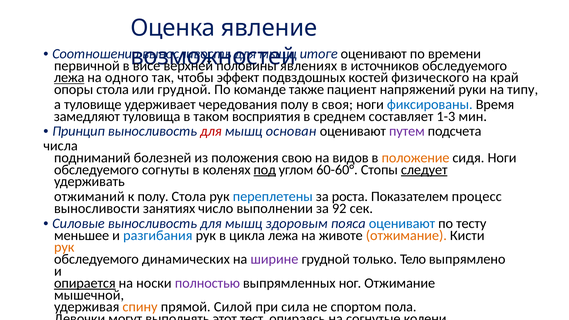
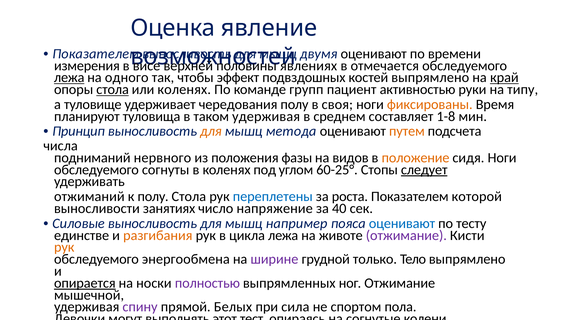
Соотношении: Соотношении -> Показателем (96, 54)
итоге: итоге -> двумя (319, 54)
первичной: первичной -> измерения (87, 66)
источников: источников -> отмечается (385, 66)
костей физического: физического -> выпрямлено (430, 78)
край underline: none -> present (504, 78)
стола underline: none -> present (113, 90)
или грудной: грудной -> коленях (184, 90)
также: также -> групп (306, 90)
напряжений: напряжений -> активностью (418, 90)
фиксированы colour: blue -> orange (430, 104)
замедляют: замедляют -> планируют (87, 116)
таком восприятия: восприятия -> удерживая (266, 116)
1-3: 1-3 -> 1-8 (446, 116)
для colour: red -> orange (211, 131)
основан: основан -> метода (291, 131)
путем colour: purple -> orange (407, 131)
болезней: болезней -> нервного (162, 158)
свою: свою -> фазы (297, 158)
под underline: present -> none (265, 170)
60-60°: 60-60° -> 60-25° (337, 170)
процесс: процесс -> которой (477, 197)
выполнении: выполнении -> напряжение (275, 209)
92: 92 -> 40 (339, 209)
здоровым: здоровым -> например (297, 223)
меньшее: меньшее -> единстве (82, 235)
разгибания colour: blue -> orange (158, 235)
отжимание colour: orange -> purple (406, 235)
динамических: динамических -> энергообмена (186, 259)
спину colour: orange -> purple (140, 307)
Силой: Силой -> Белых (233, 307)
